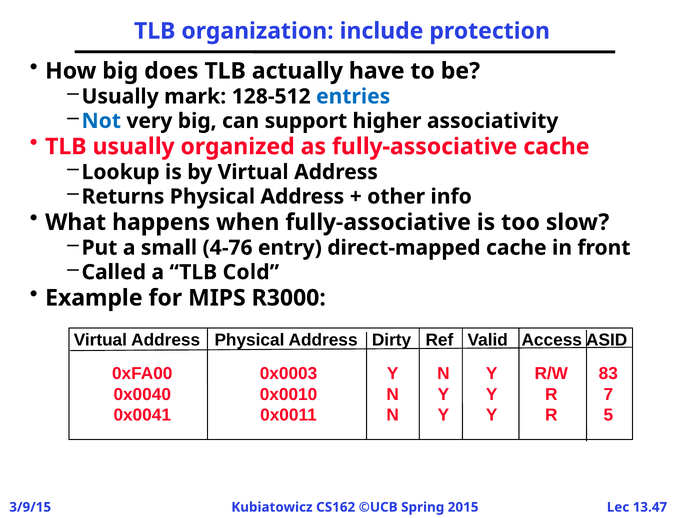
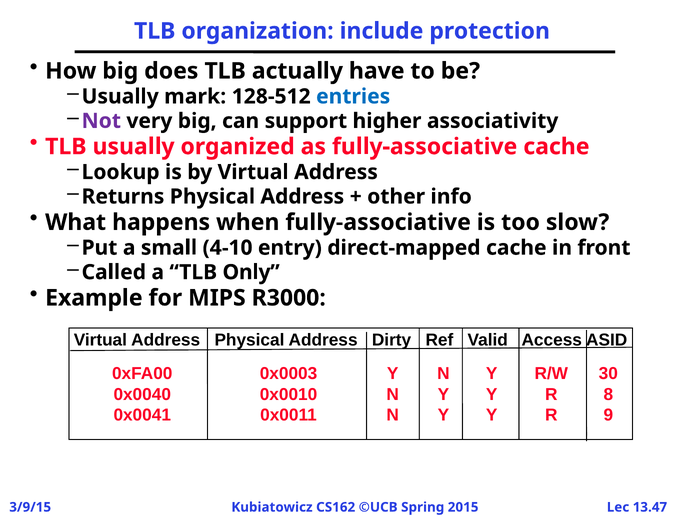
Not colour: blue -> purple (101, 121)
4-76: 4-76 -> 4-10 (228, 248)
Cold: Cold -> Only (251, 272)
83: 83 -> 30 (608, 373)
7: 7 -> 8 (608, 394)
5: 5 -> 9 (608, 415)
